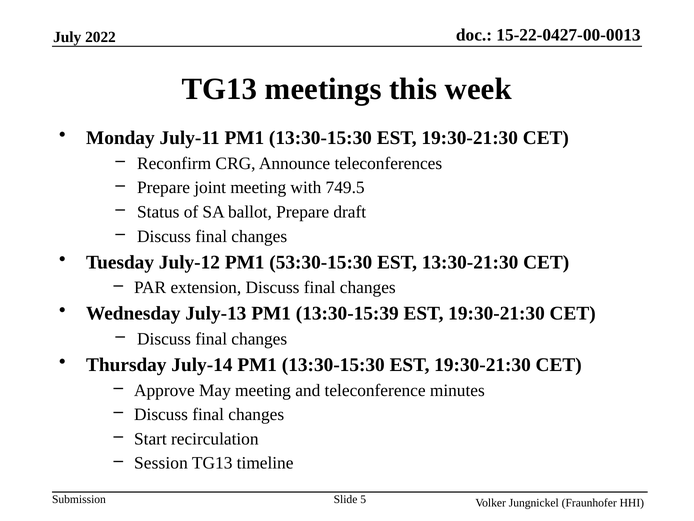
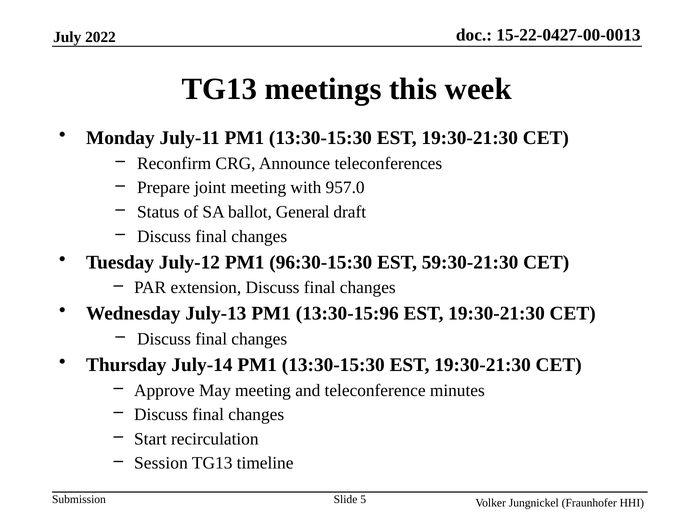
749.5: 749.5 -> 957.0 (345, 187)
ballot Prepare: Prepare -> General (303, 212)
53:30-15:30: 53:30-15:30 -> 96:30-15:30 (321, 262)
13:30-21:30: 13:30-21:30 -> 59:30-21:30 (470, 262)
13:30-15:39: 13:30-15:39 -> 13:30-15:96 (347, 313)
